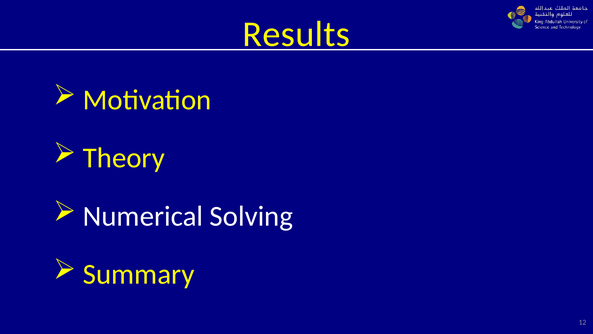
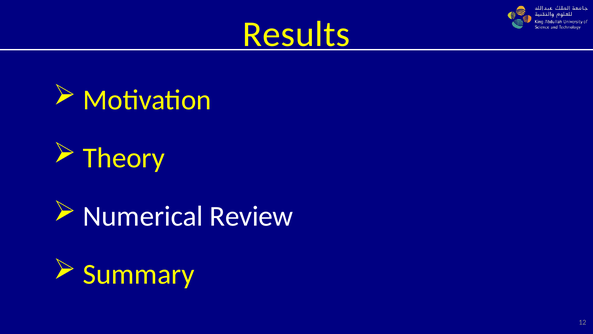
Solving: Solving -> Review (251, 216)
